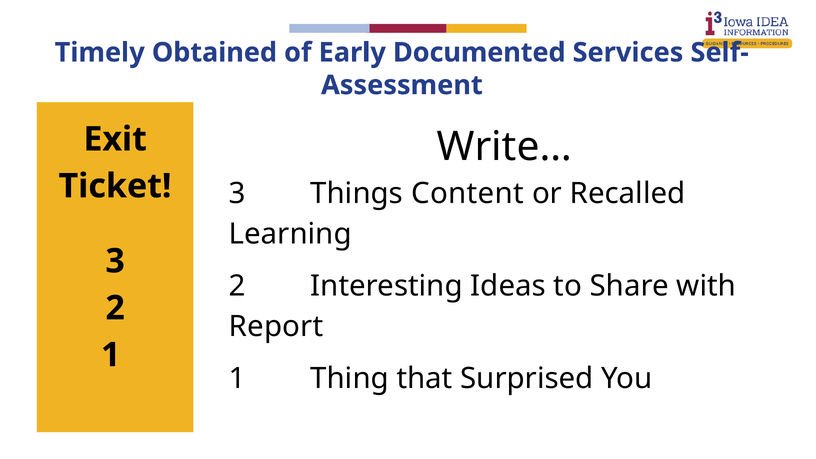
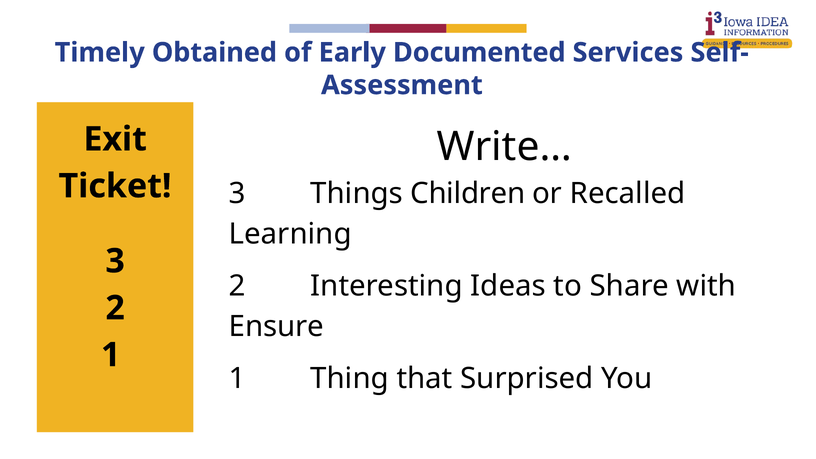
Content: Content -> Children (468, 193)
Report: Report -> Ensure (276, 327)
